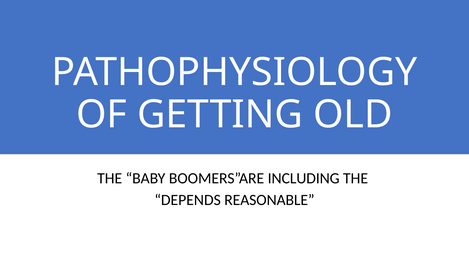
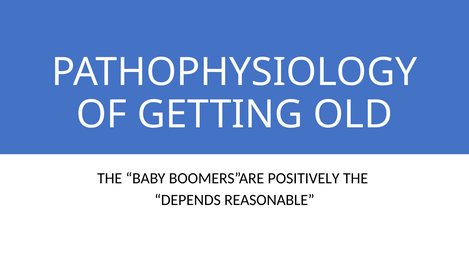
INCLUDING: INCLUDING -> POSITIVELY (304, 178)
